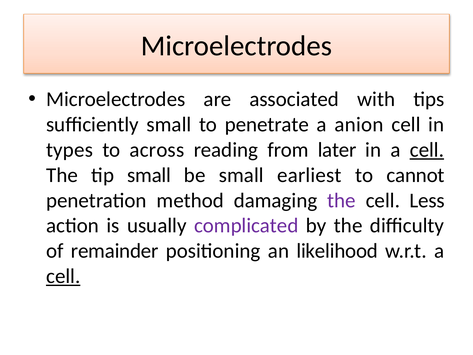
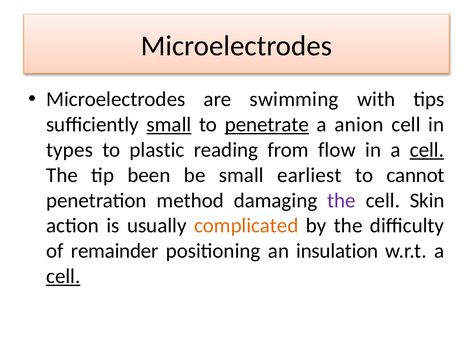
associated: associated -> swimming (294, 99)
small underline: none -> present (169, 124)
penetrate underline: none -> present (267, 124)
across: across -> plastic (157, 150)
later: later -> flow (337, 150)
tip small: small -> been (149, 175)
Less: Less -> Skin (427, 200)
complicated colour: purple -> orange (246, 226)
likelihood: likelihood -> insulation (337, 251)
